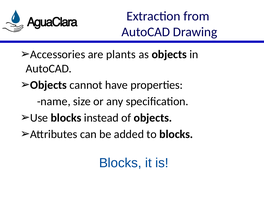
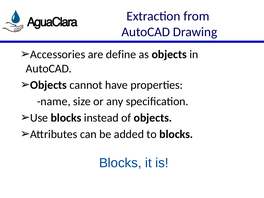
plants: plants -> define (121, 54)
